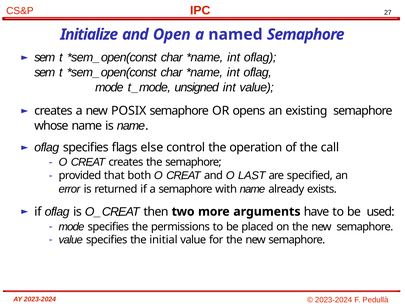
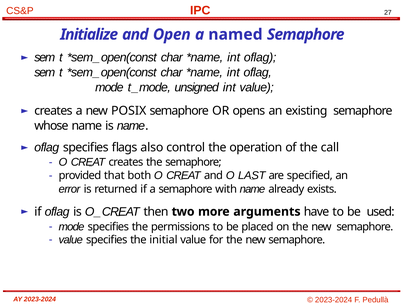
else: else -> also (152, 147)
